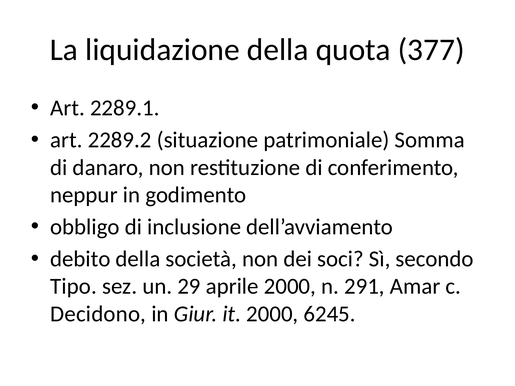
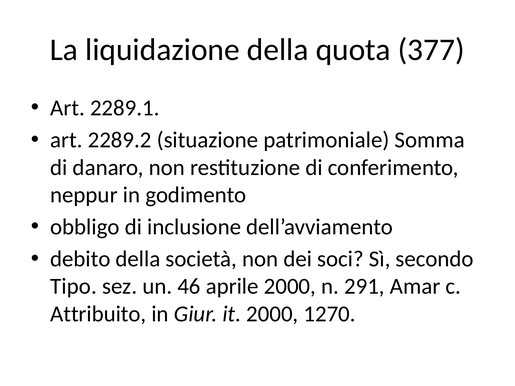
29: 29 -> 46 (189, 287)
Decidono: Decidono -> Attribuito (98, 314)
6245: 6245 -> 1270 (330, 314)
